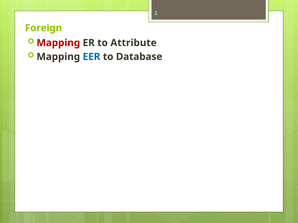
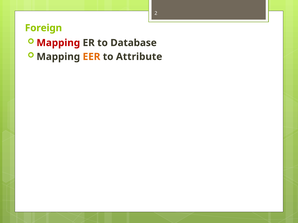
Attribute: Attribute -> Database (134, 43)
EER colour: blue -> orange (91, 57)
Database: Database -> Attribute (139, 57)
